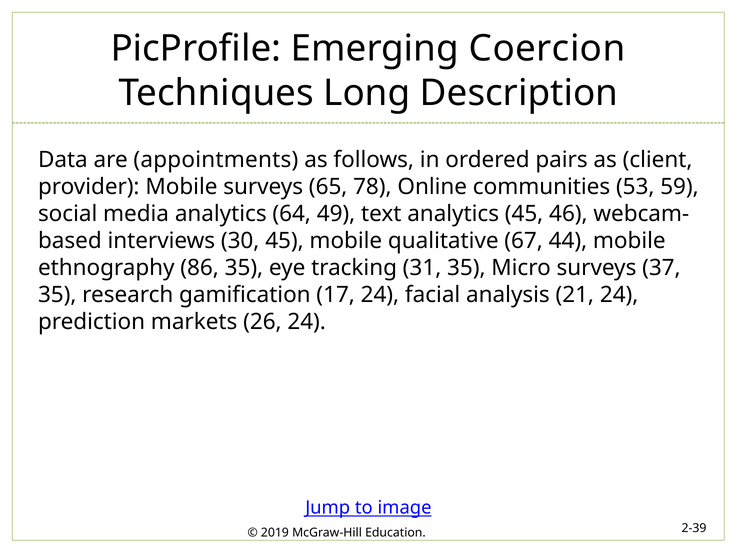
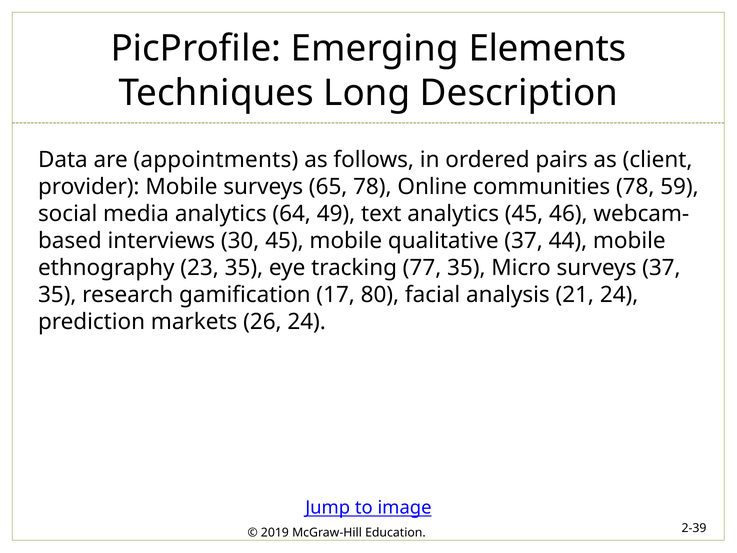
Coercion: Coercion -> Elements (547, 49)
communities 53: 53 -> 78 (635, 187)
qualitative 67: 67 -> 37 (524, 241)
86: 86 -> 23 (200, 268)
31: 31 -> 77 (422, 268)
17 24: 24 -> 80 (380, 295)
